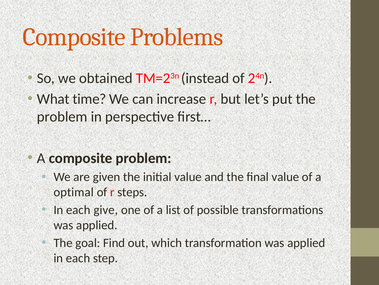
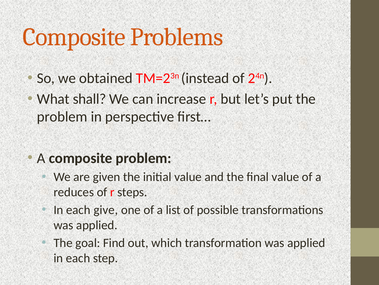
time: time -> shall (89, 99)
optimal: optimal -> reduces (74, 192)
